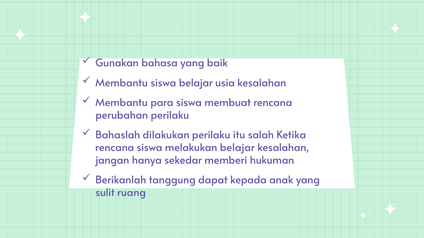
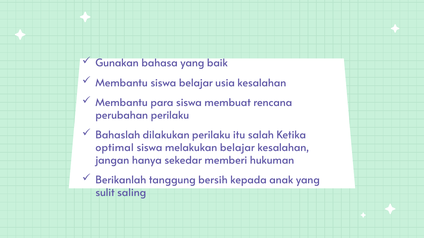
rencana: rencana -> optimal (115, 148)
dapat: dapat -> bersih (213, 181)
ruang: ruang -> saling (132, 193)
